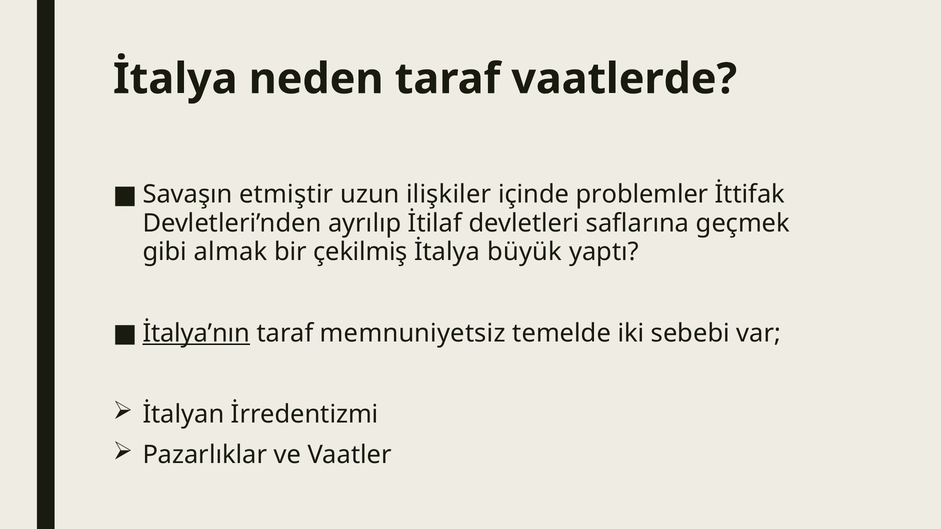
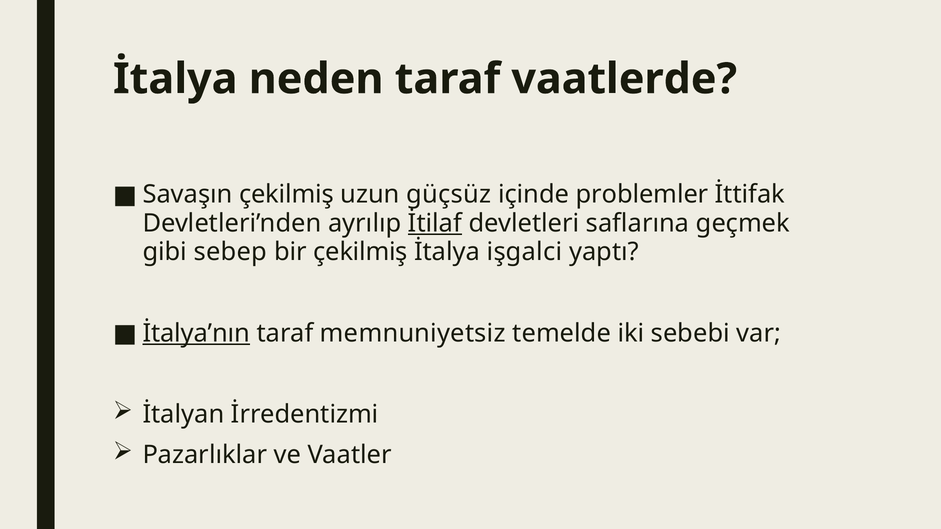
Savaşın etmiştir: etmiştir -> çekilmiş (287, 195)
ilişkiler: ilişkiler -> güçsüz (449, 195)
İtilaf underline: none -> present (435, 223)
almak: almak -> sebep (230, 252)
büyük: büyük -> işgalci (525, 252)
